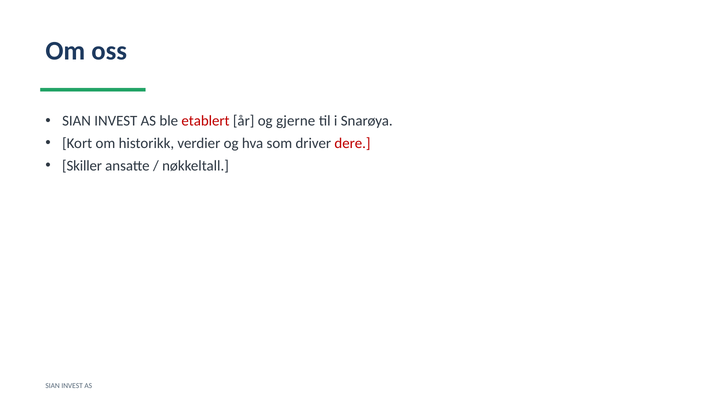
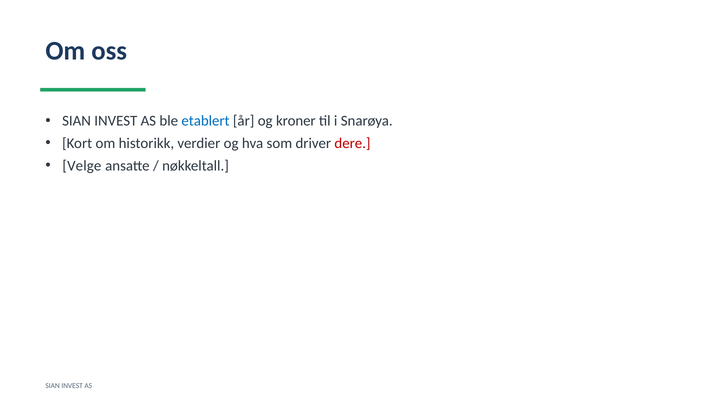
etablert colour: red -> blue (206, 121)
gjerne: gjerne -> kroner (296, 121)
Skiller: Skiller -> Velge (82, 166)
